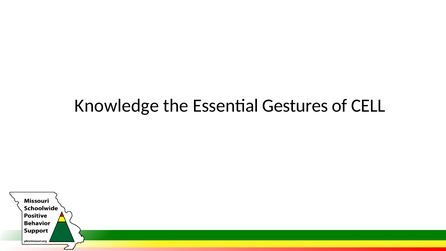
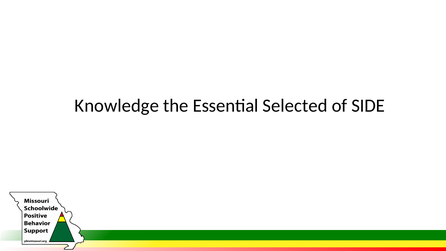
Gestures: Gestures -> Selected (295, 106)
CELL: CELL -> SIDE (368, 106)
